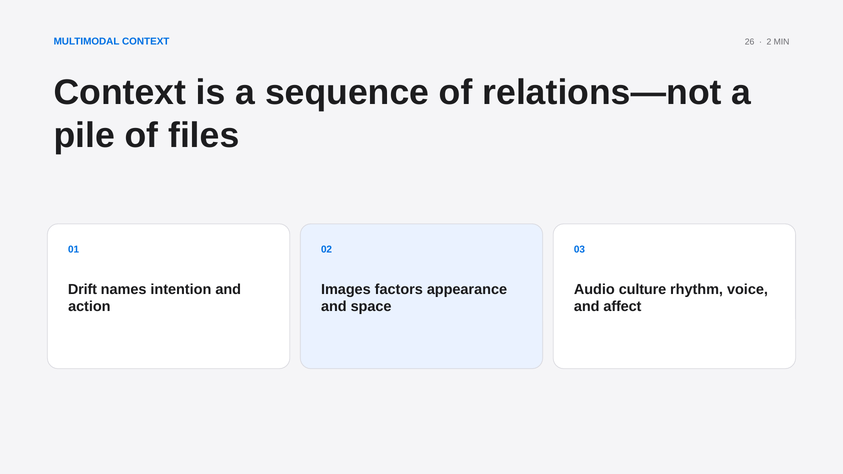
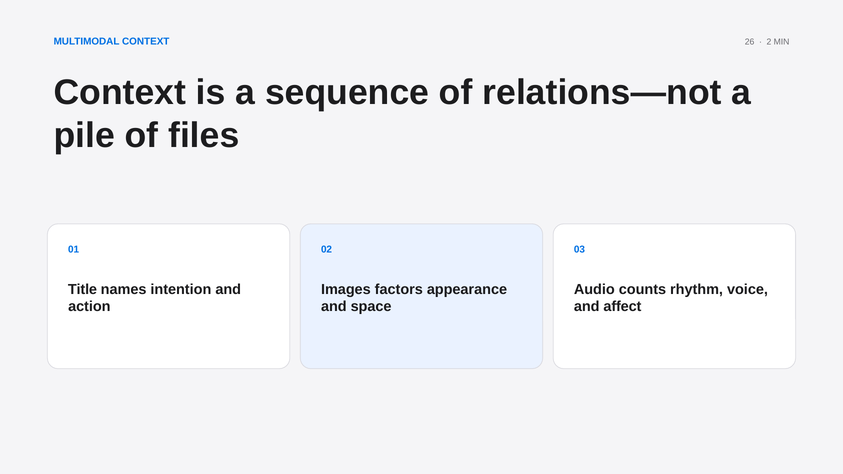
Drift: Drift -> Title (82, 289)
culture: culture -> counts (642, 289)
